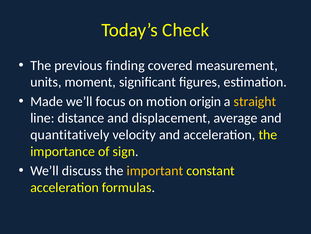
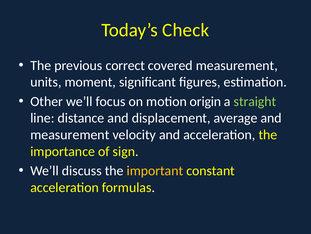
finding: finding -> correct (125, 65)
Made: Made -> Other (47, 101)
straight colour: yellow -> light green (255, 101)
quantitatively: quantitatively -> measurement (70, 134)
